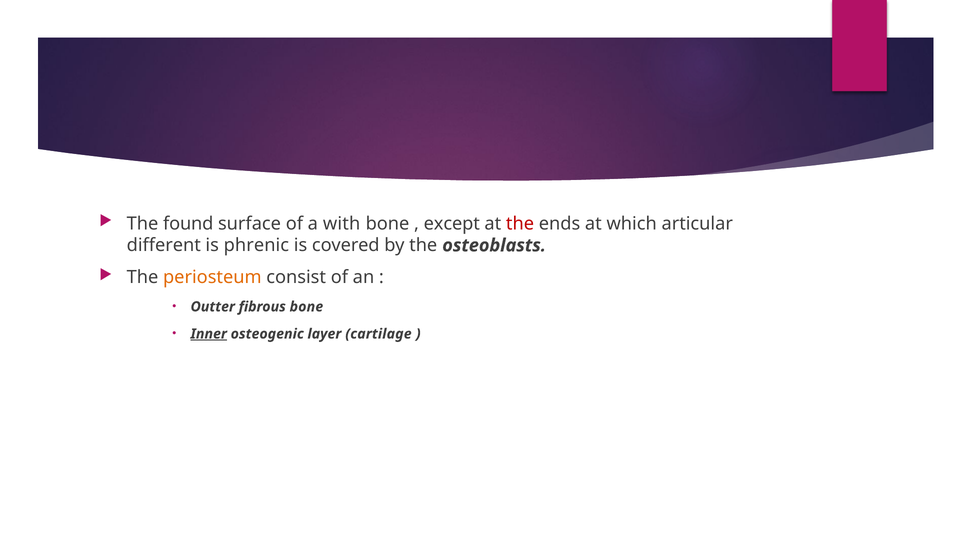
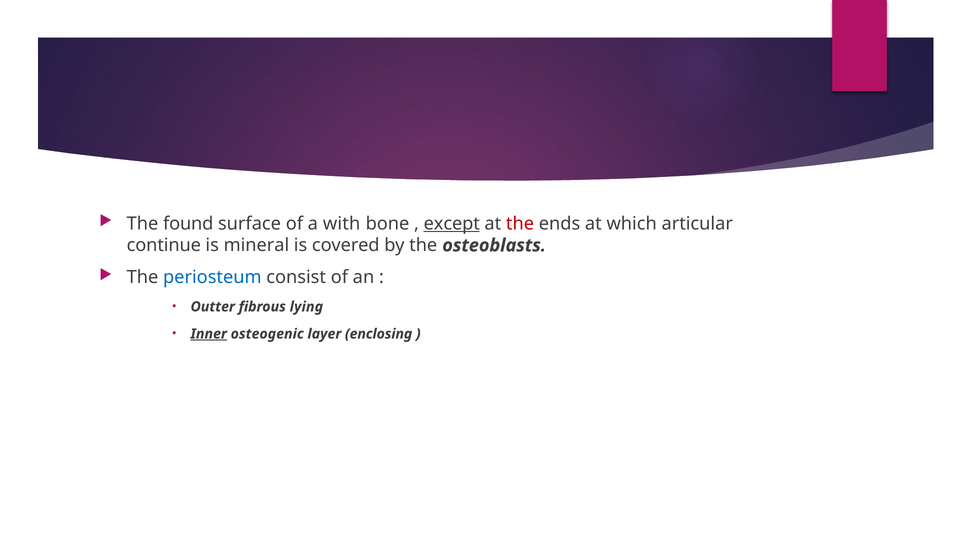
except underline: none -> present (452, 223)
different: different -> continue (164, 245)
phrenic: phrenic -> mineral (256, 245)
periosteum colour: orange -> blue (212, 277)
fibrous bone: bone -> lying (306, 307)
cartilage: cartilage -> enclosing (379, 334)
